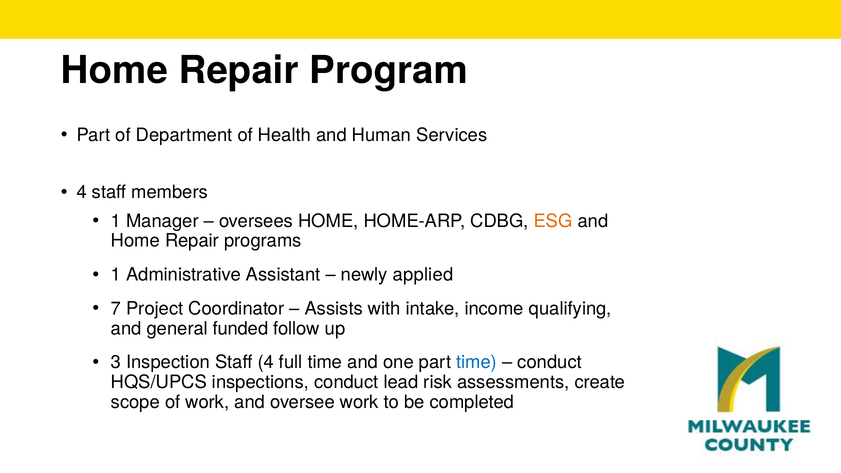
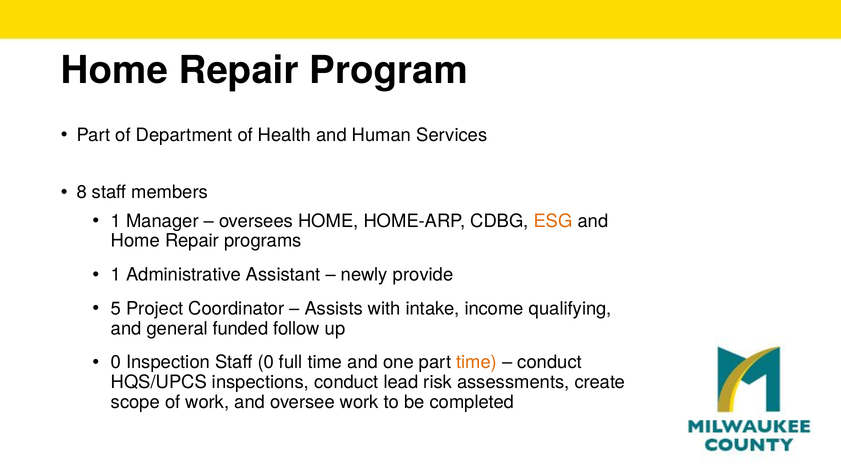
4: 4 -> 8 (82, 192)
applied: applied -> provide (423, 275)
7: 7 -> 5 (116, 309)
3: 3 -> 0 (116, 362)
Staff 4: 4 -> 0 (266, 362)
time colour: blue -> orange (477, 362)
